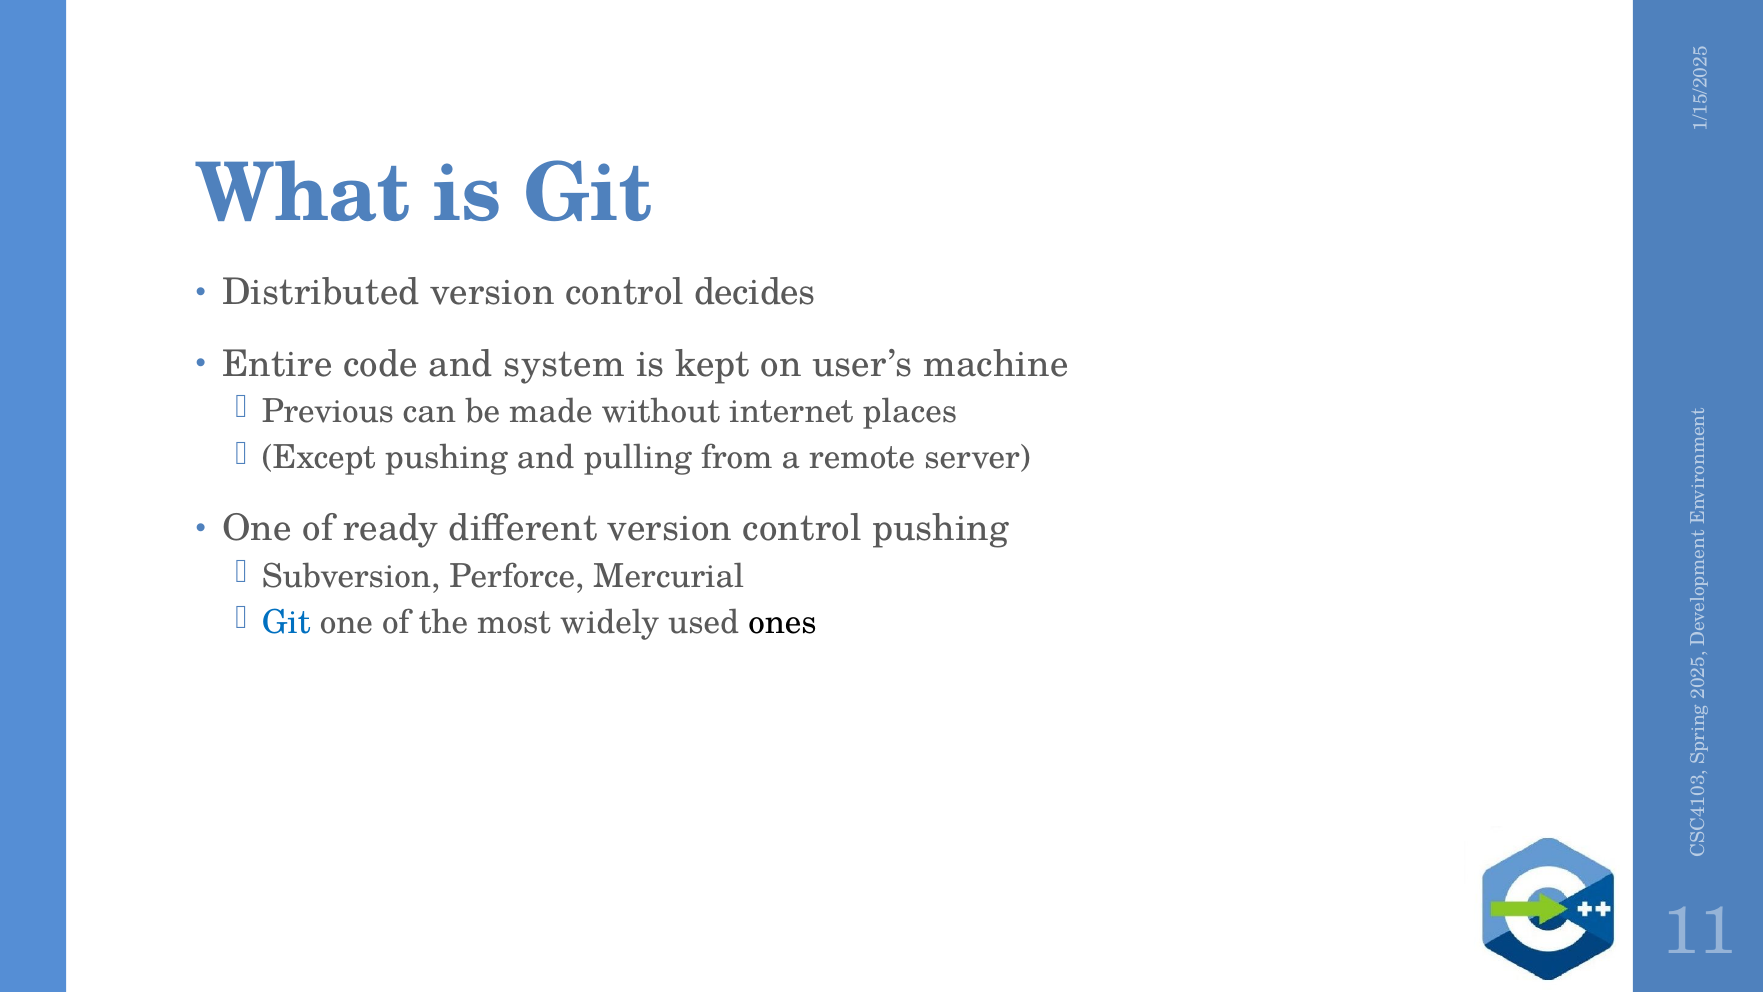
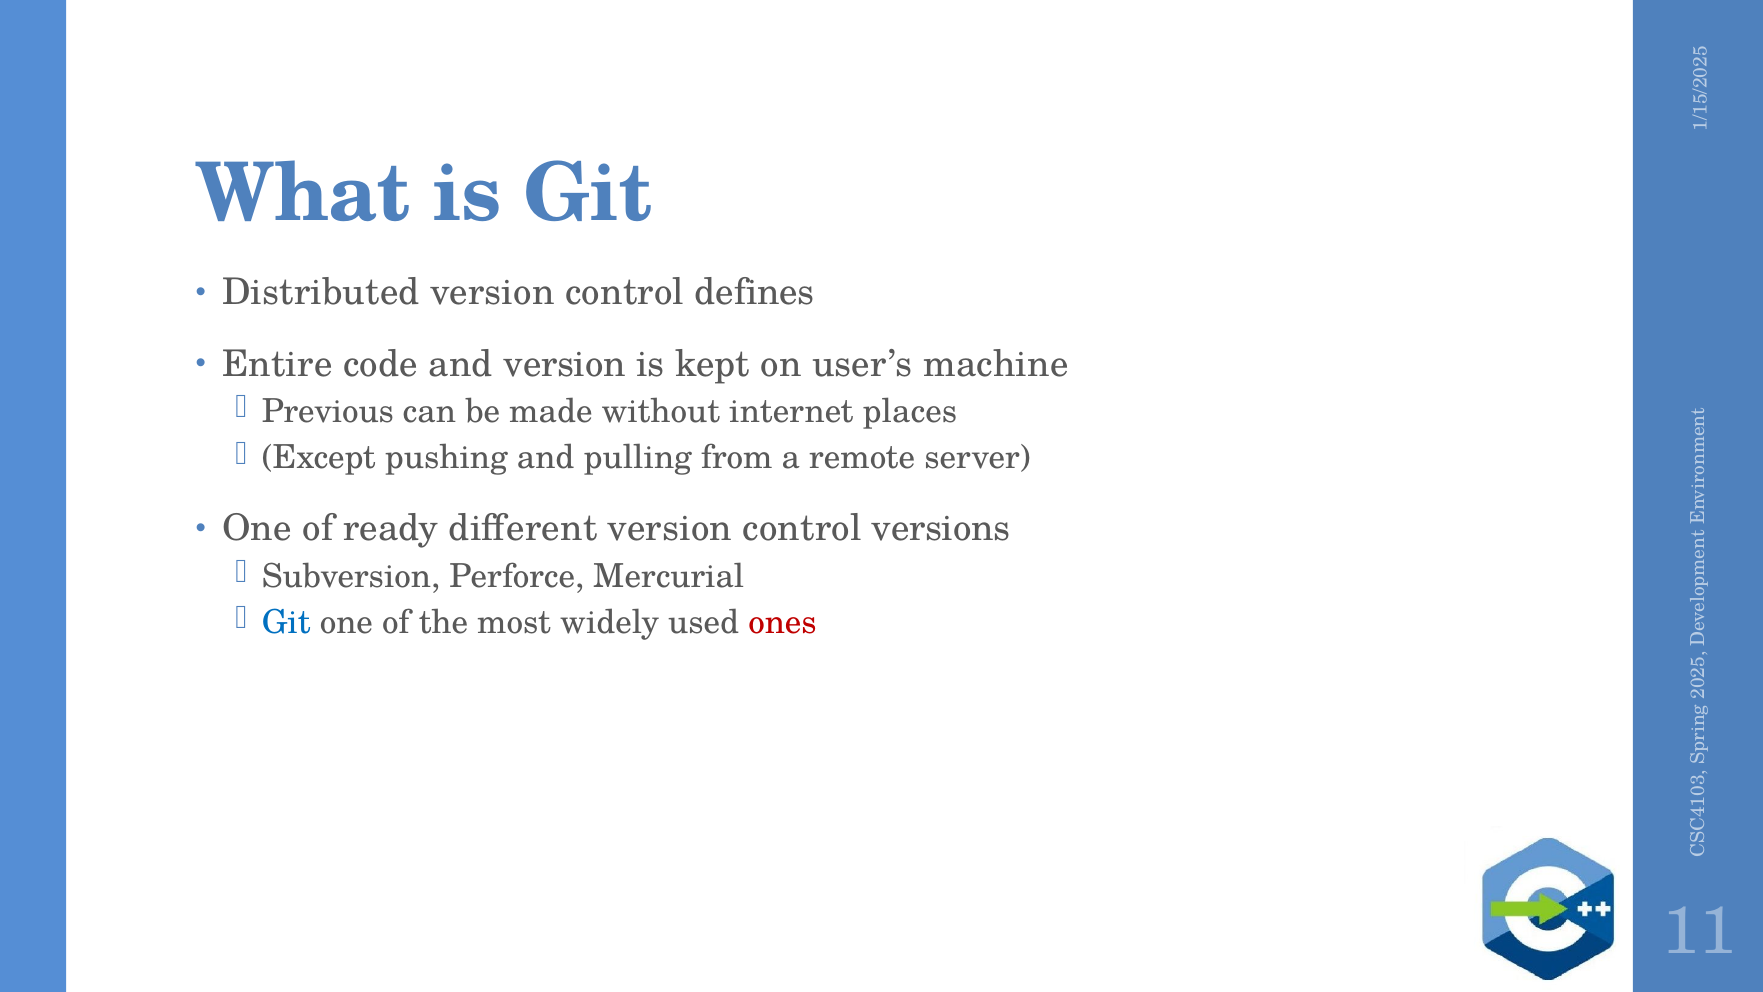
decides: decides -> defines (755, 292)
and system: system -> version (565, 364)
control pushing: pushing -> versions (941, 529)
ones colour: black -> red (782, 623)
